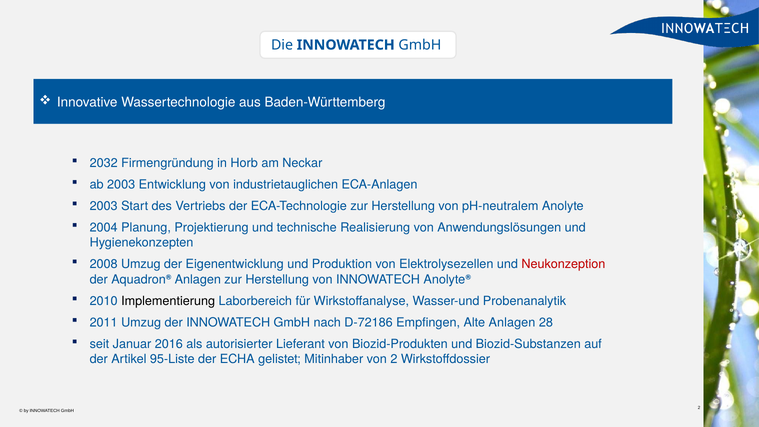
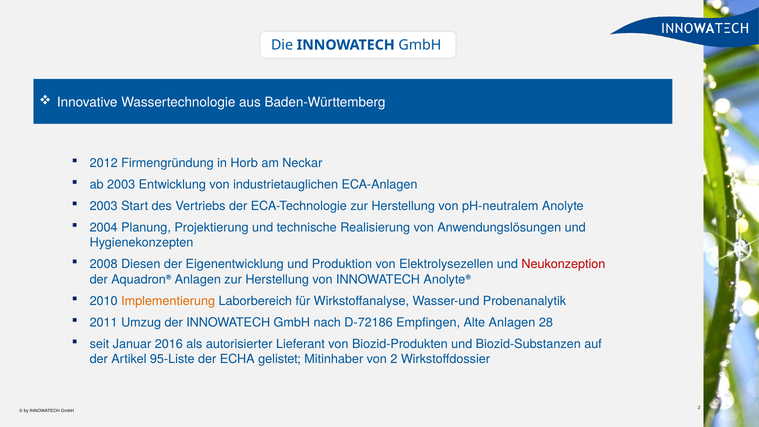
2032: 2032 -> 2012 (104, 163)
2008 Umzug: Umzug -> Diesen (141, 264)
Implementierung colour: black -> orange (168, 301)
